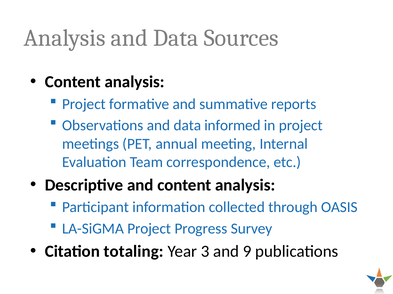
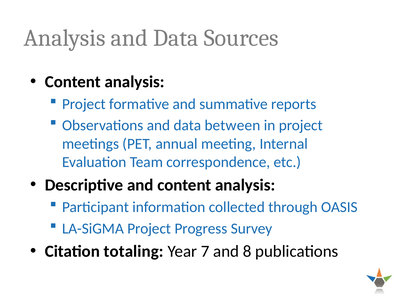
informed: informed -> between (232, 126)
3: 3 -> 7 (205, 252)
9: 9 -> 8 (247, 252)
